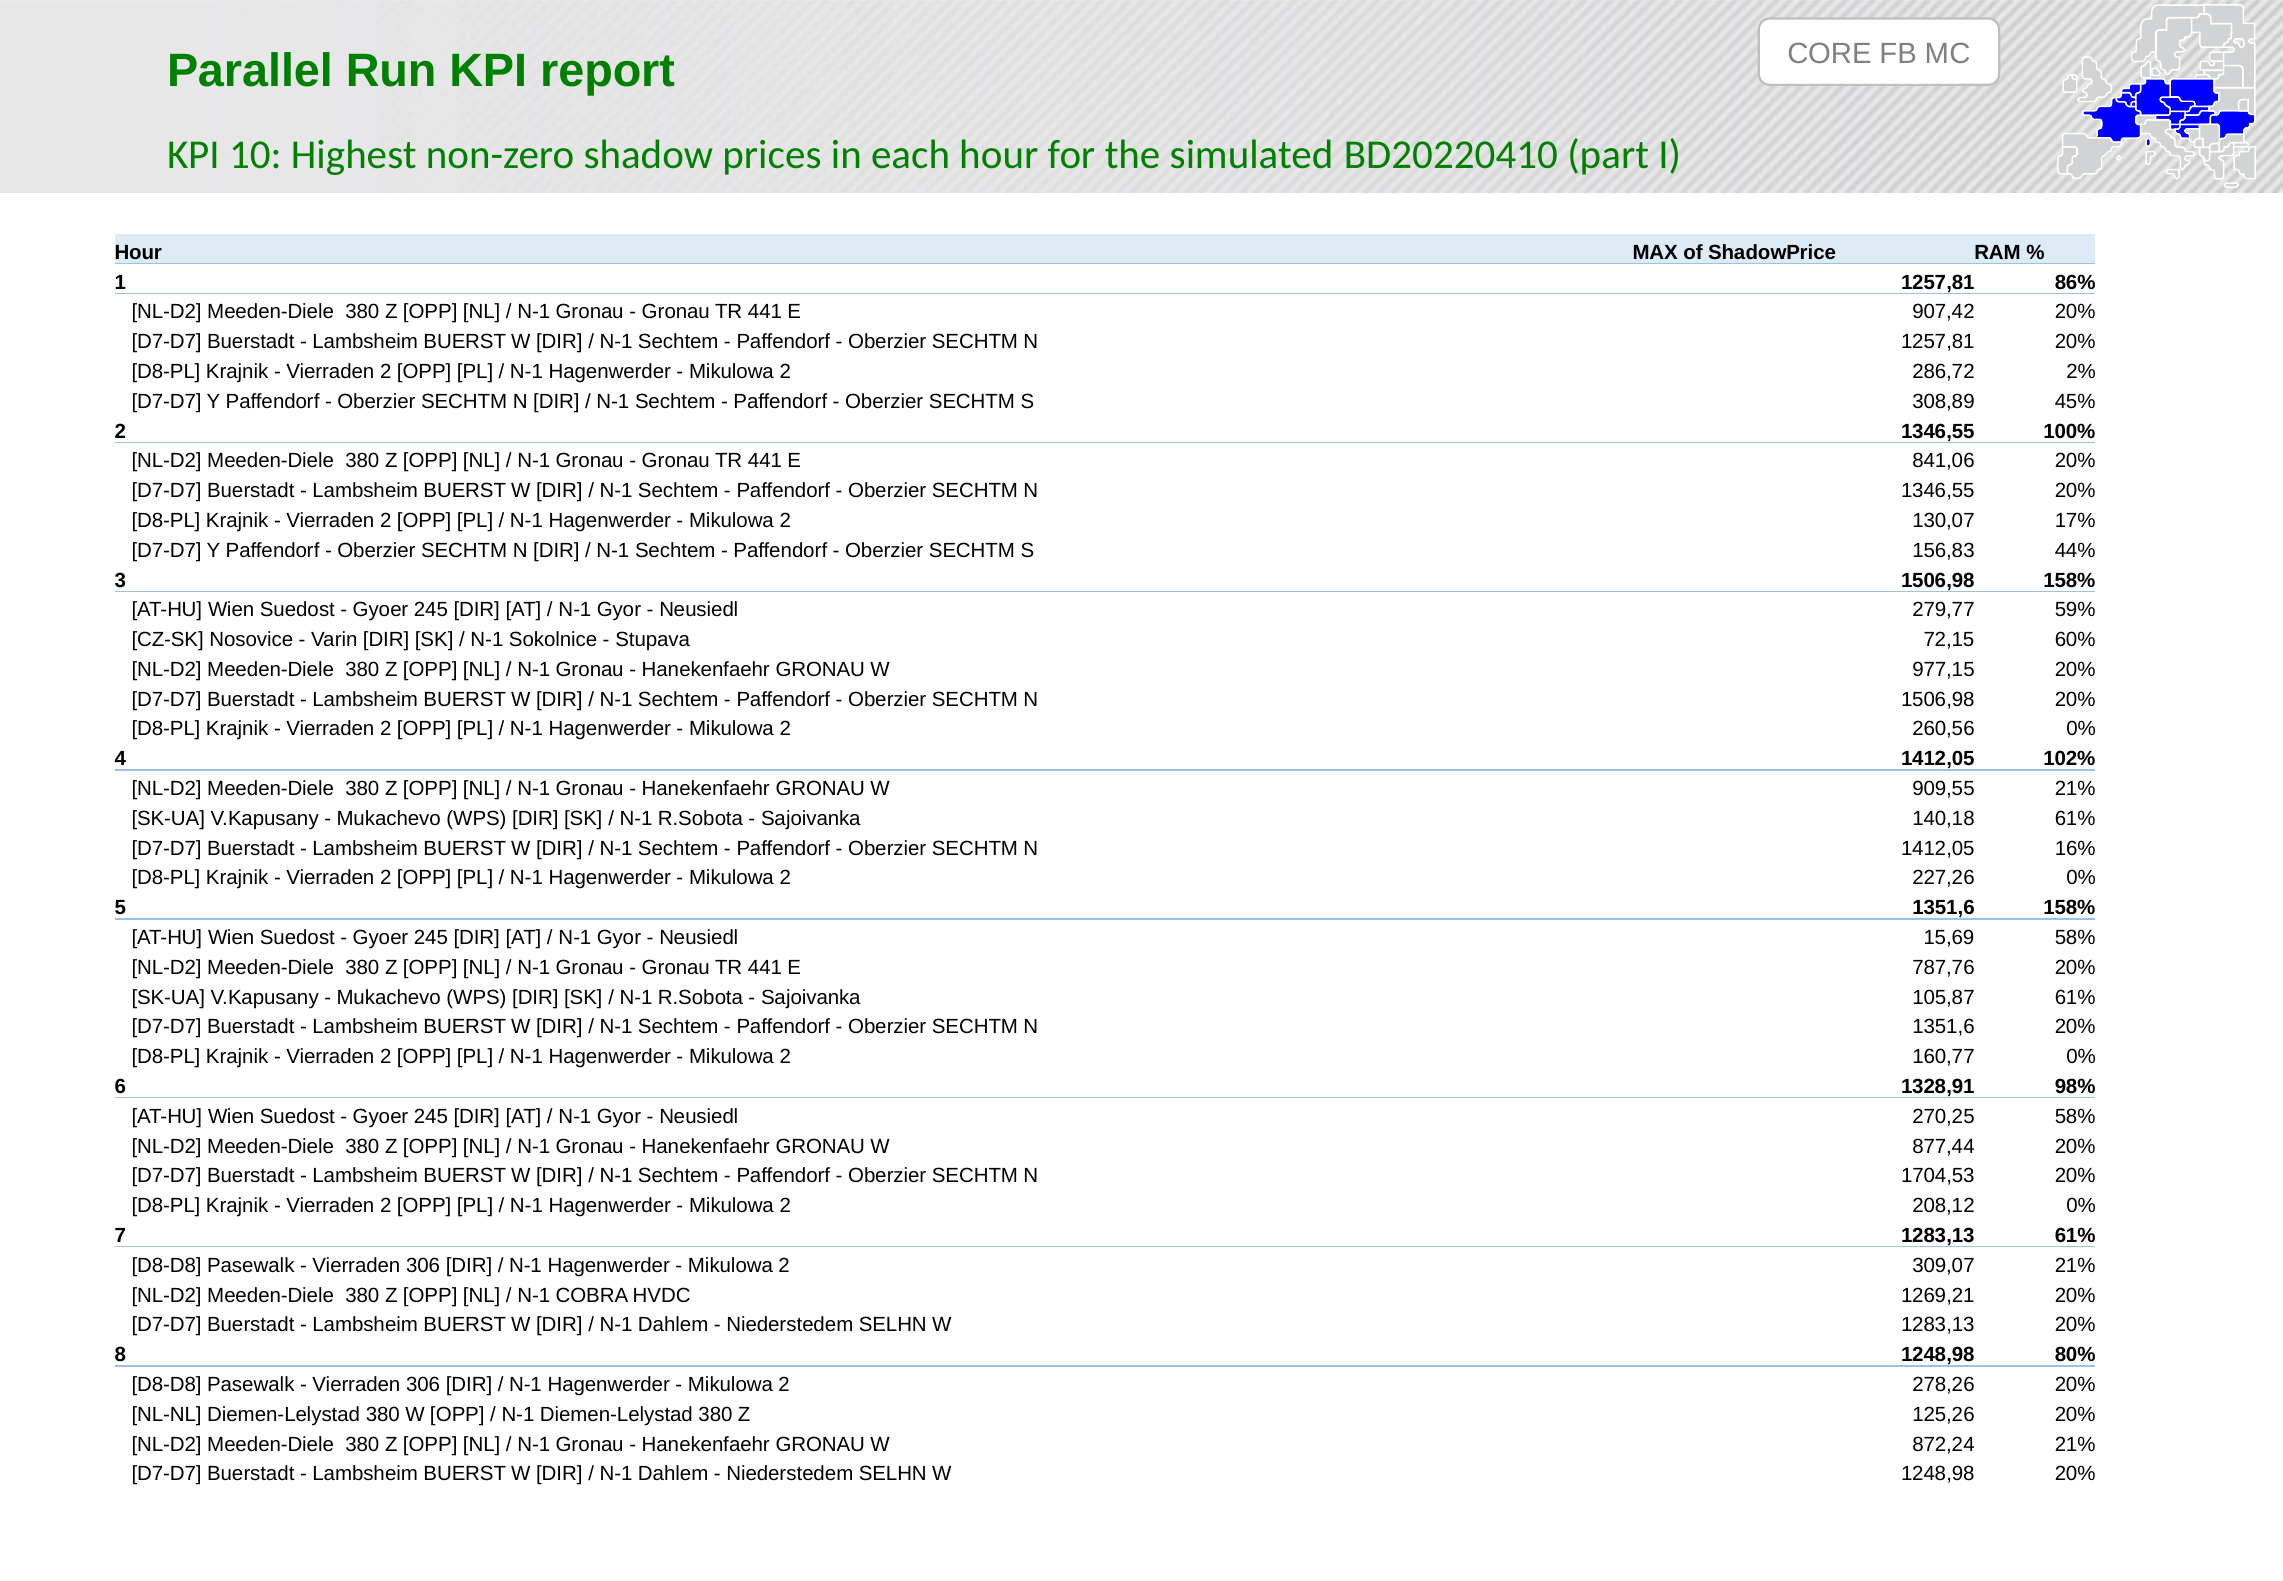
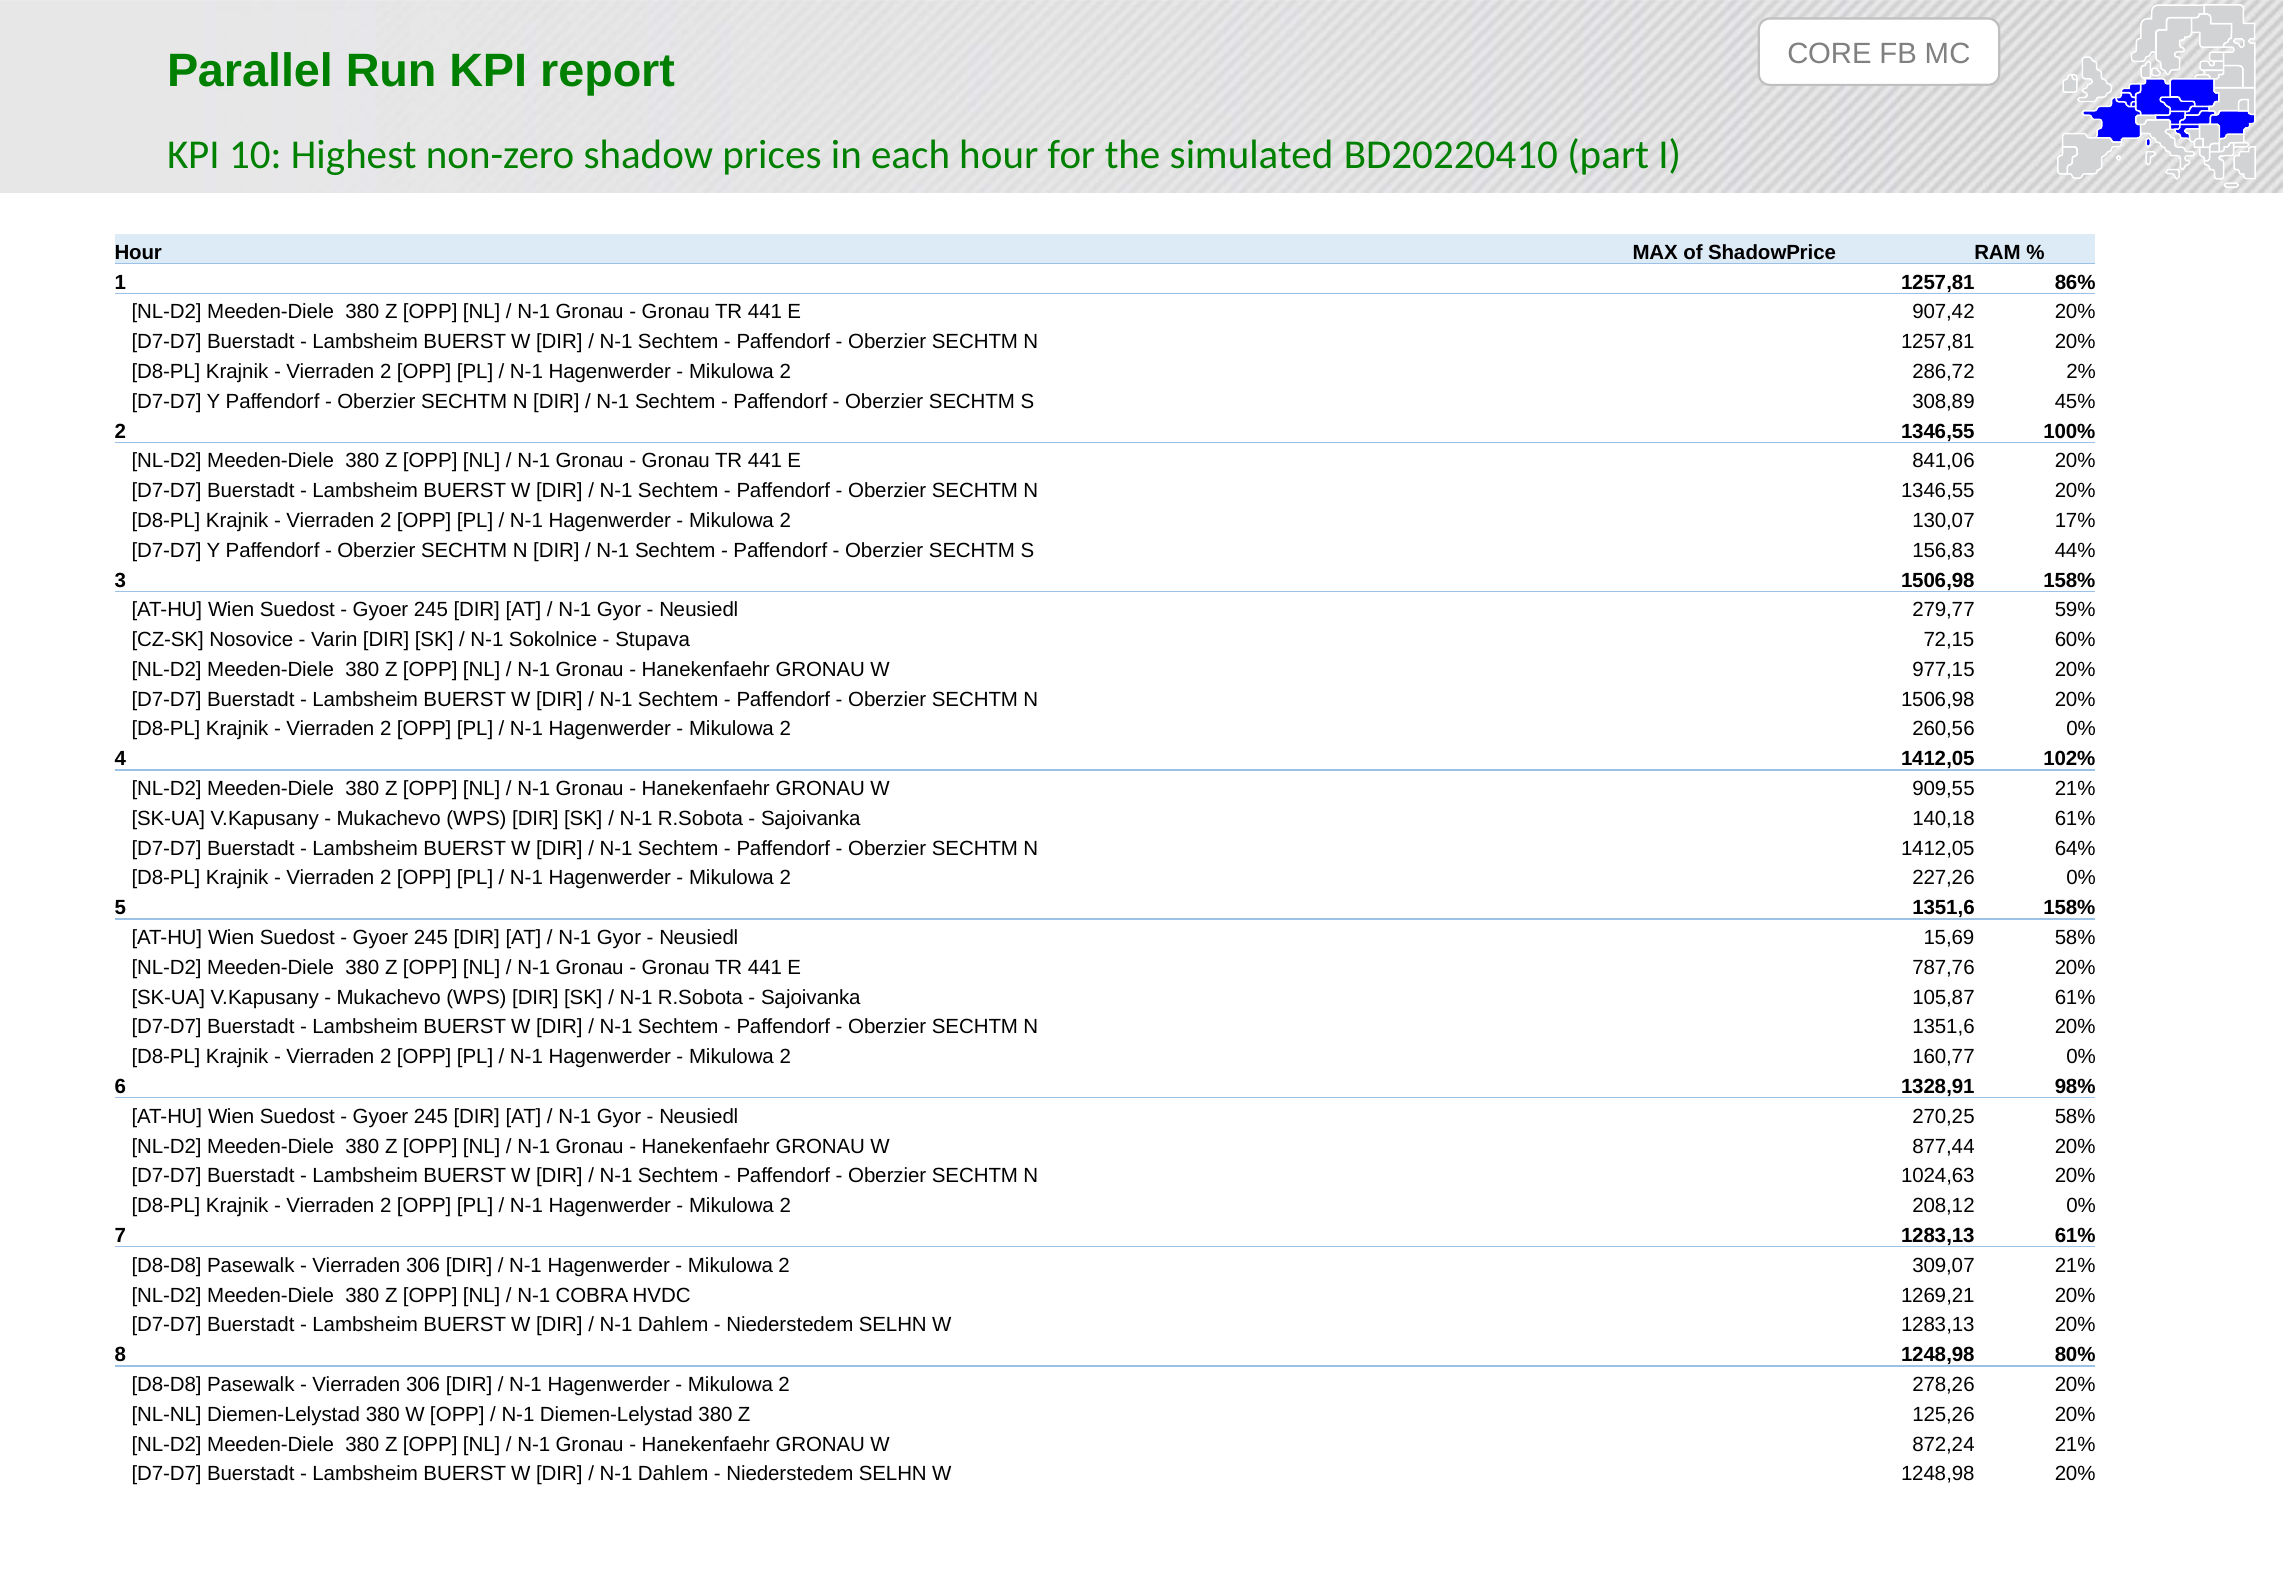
16%: 16% -> 64% (2075, 848)
1704,53: 1704,53 -> 1024,63 (1938, 1176)
